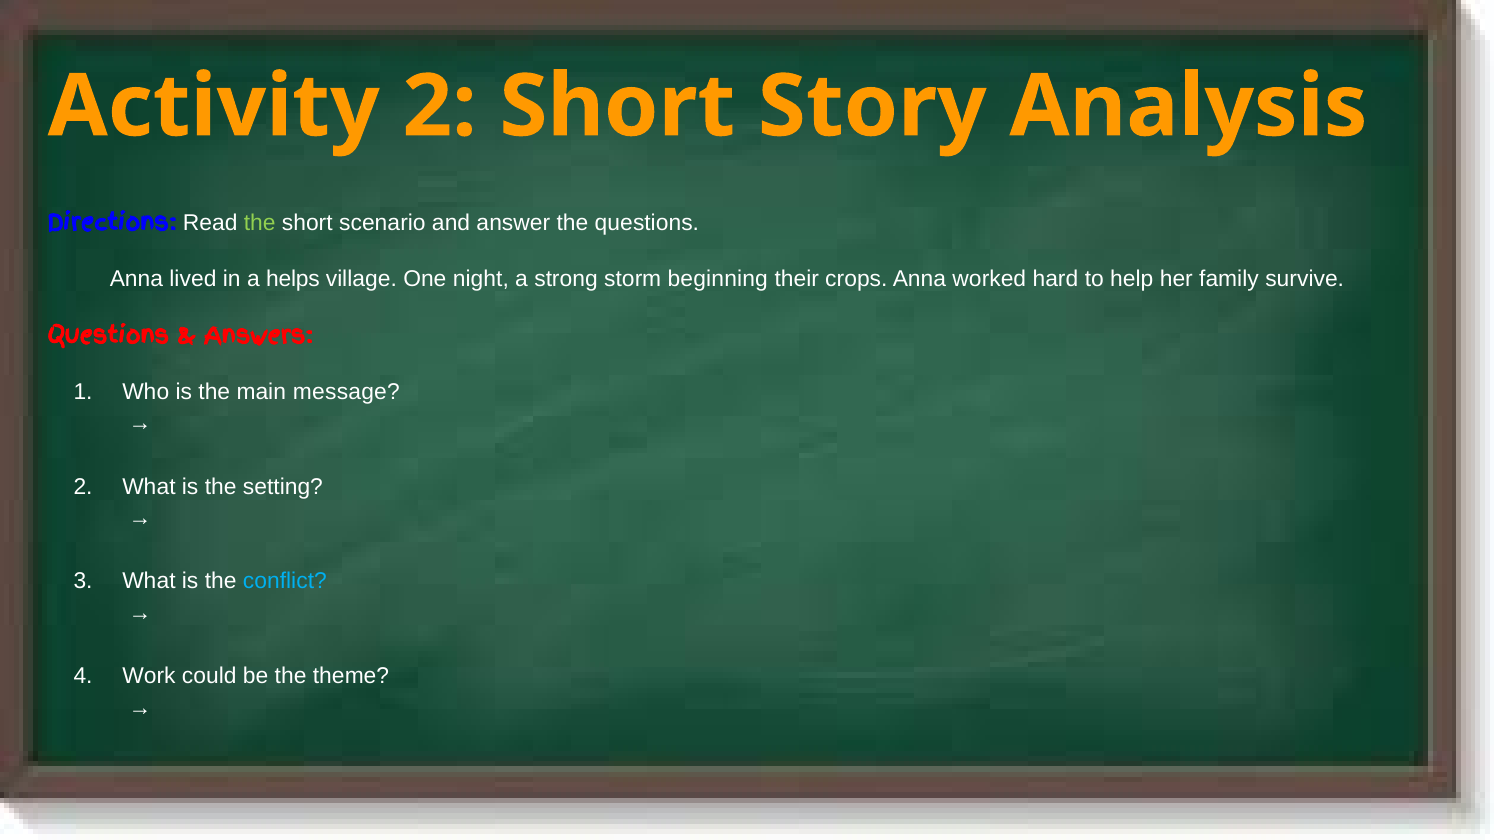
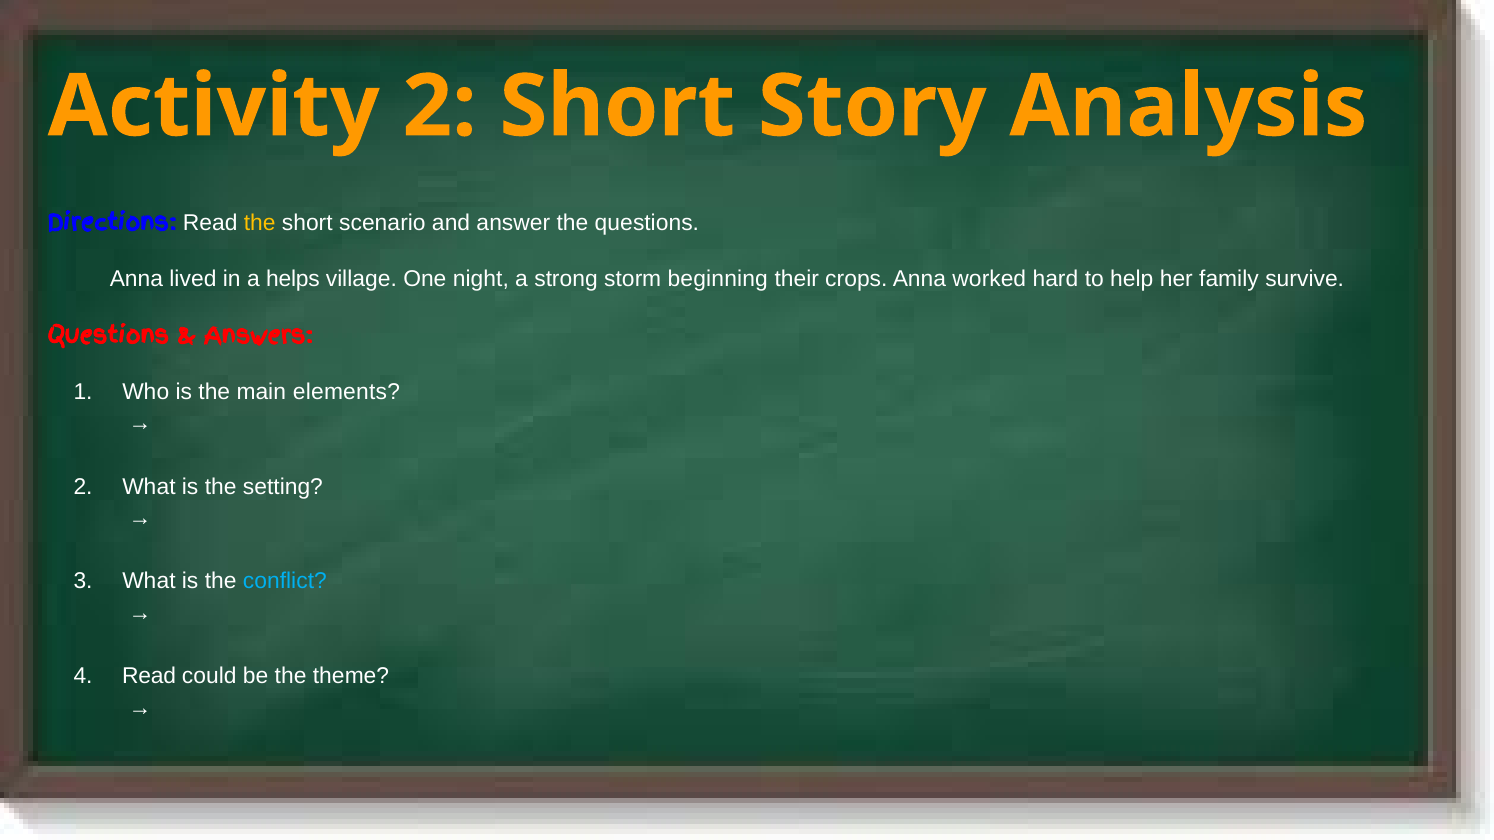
the colour: light green -> yellow (260, 223)
message: message -> elements (346, 392)
Work: Work -> Read (149, 676)
